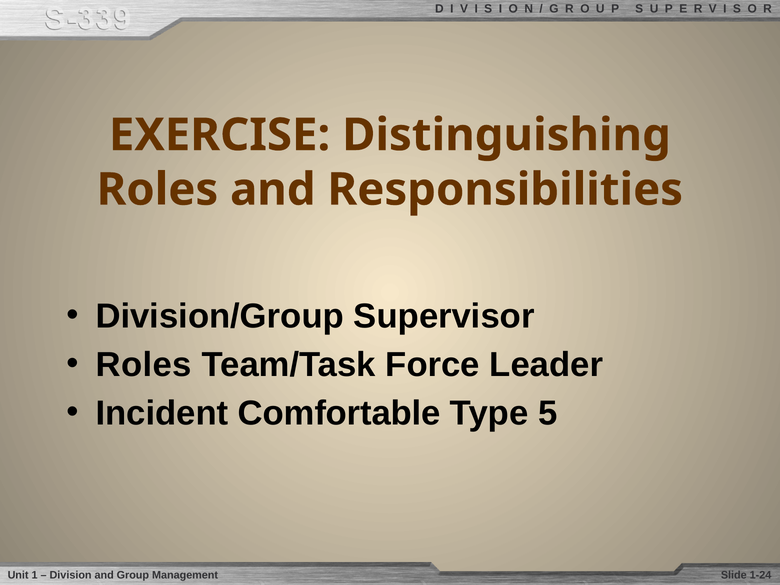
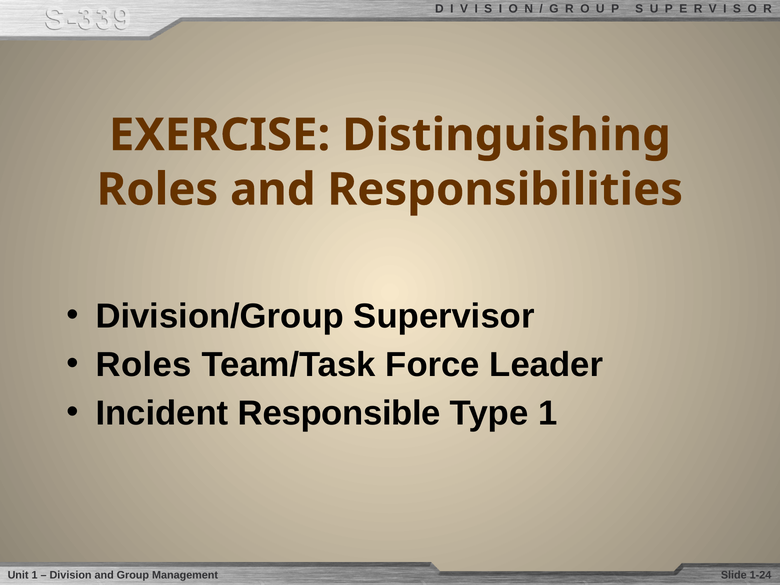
Comfortable: Comfortable -> Responsible (339, 413)
Type 5: 5 -> 1 (548, 413)
